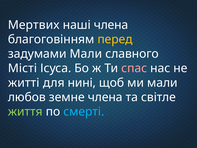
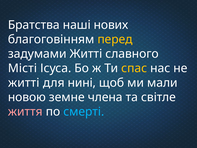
Мертвих: Мертвих -> Братства (34, 25)
наші члена: члена -> нових (111, 25)
задумами Мали: Мали -> Житті (86, 54)
спас colour: pink -> yellow (134, 68)
любов: любов -> новою (27, 97)
життя colour: light green -> pink (25, 111)
